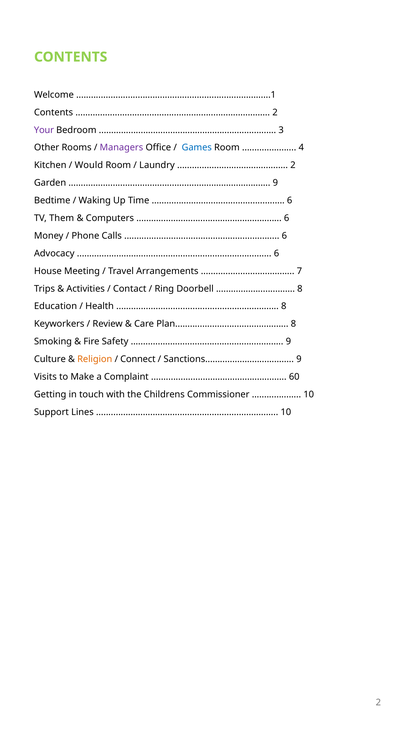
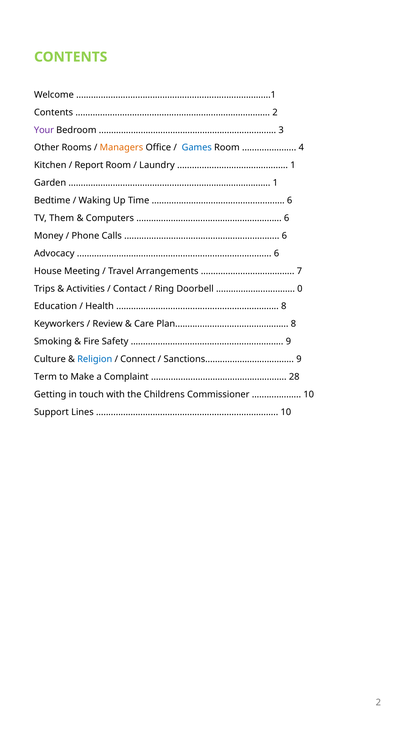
Managers colour: purple -> orange (121, 148)
Would: Would -> Report (89, 165)
2: 2 -> 1 (293, 165)
9: 9 -> 1 (275, 183)
8: 8 -> 0 (300, 289)
Religion colour: orange -> blue (95, 360)
Visits: Visits -> Term (45, 377)
60: 60 -> 28 (294, 377)
